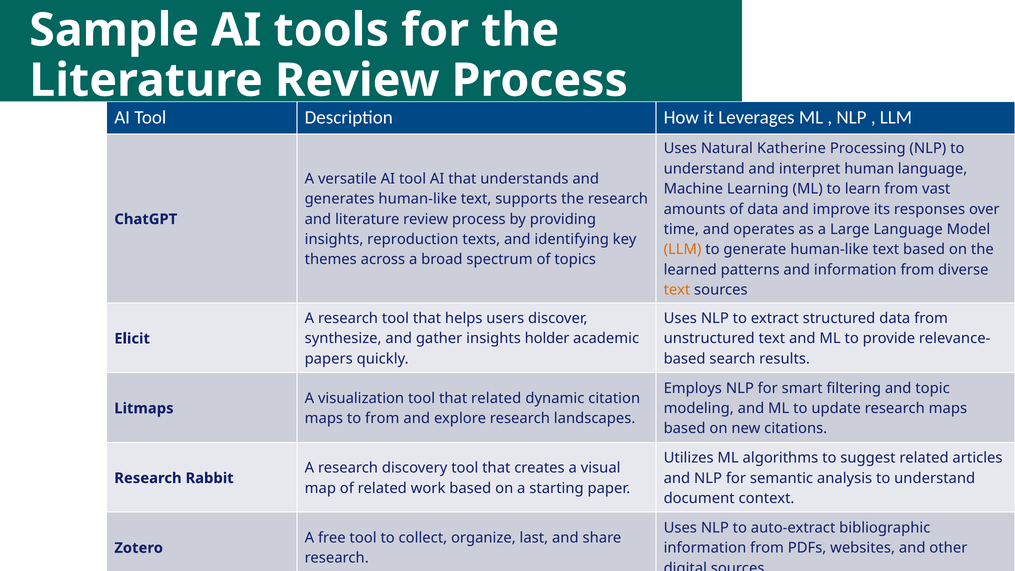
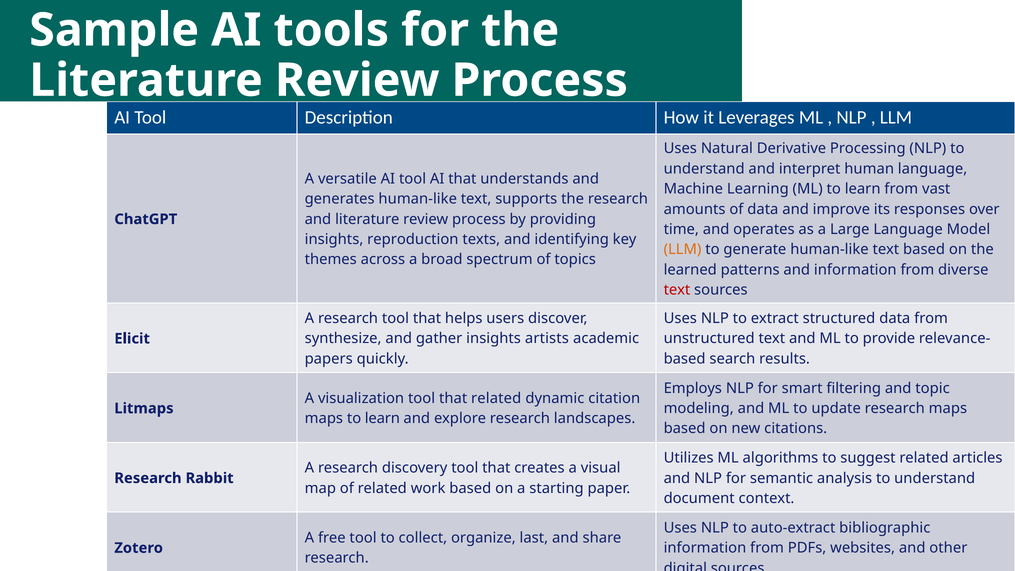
Katherine: Katherine -> Derivative (792, 149)
text colour: orange -> red (677, 290)
holder: holder -> artists (547, 339)
maps to from: from -> learn (382, 418)
